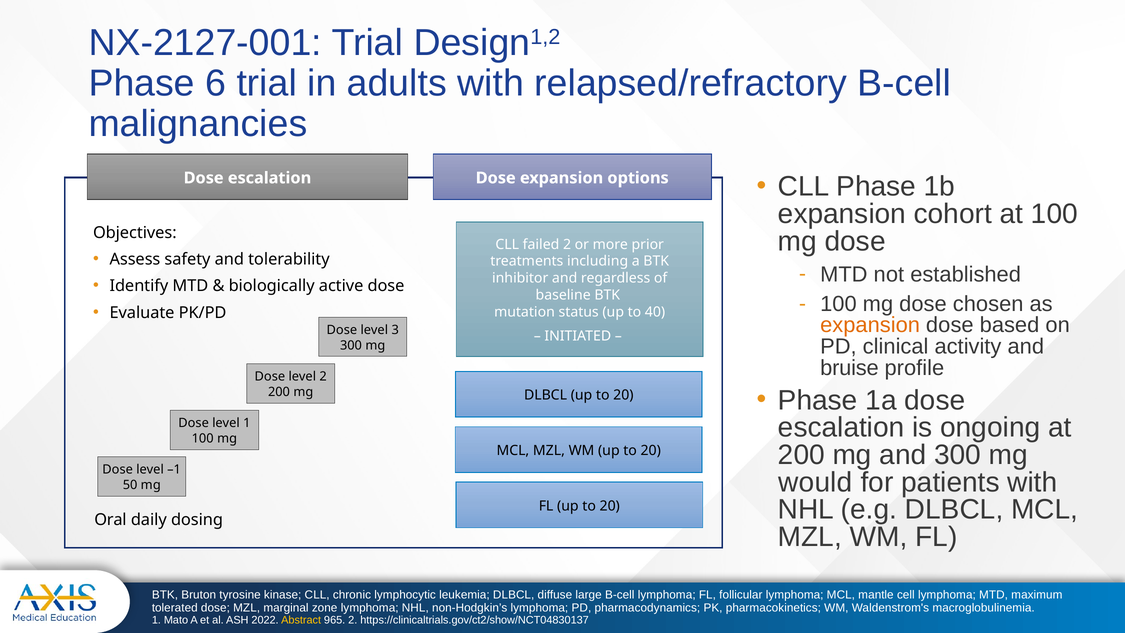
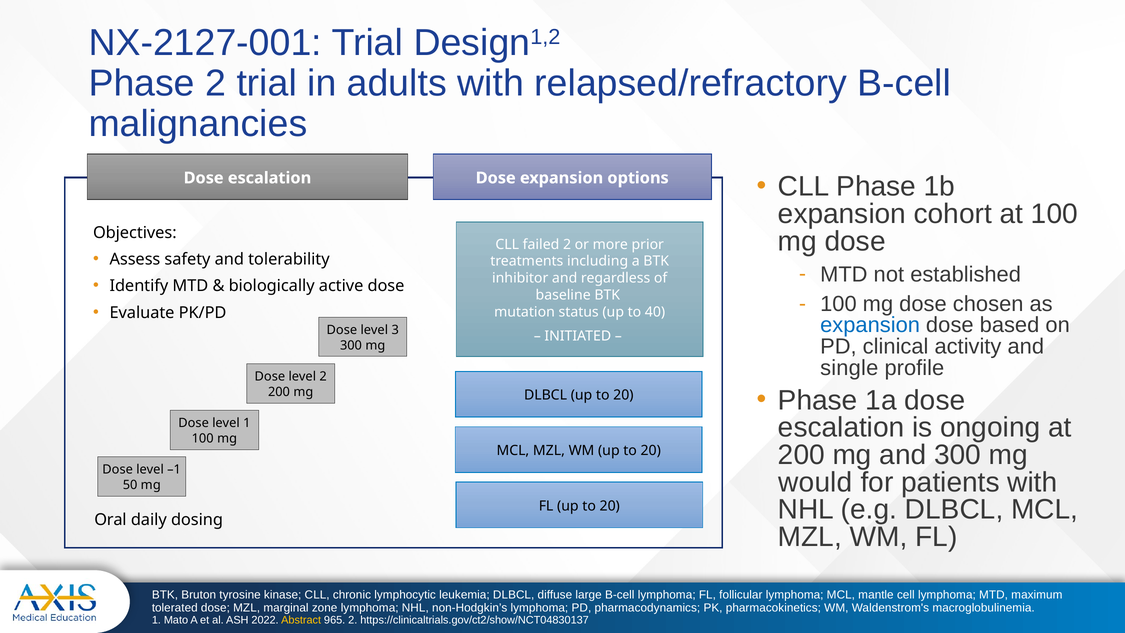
Phase 6: 6 -> 2 (216, 83)
expansion colour: orange -> blue (870, 325)
bruise: bruise -> single (849, 368)
